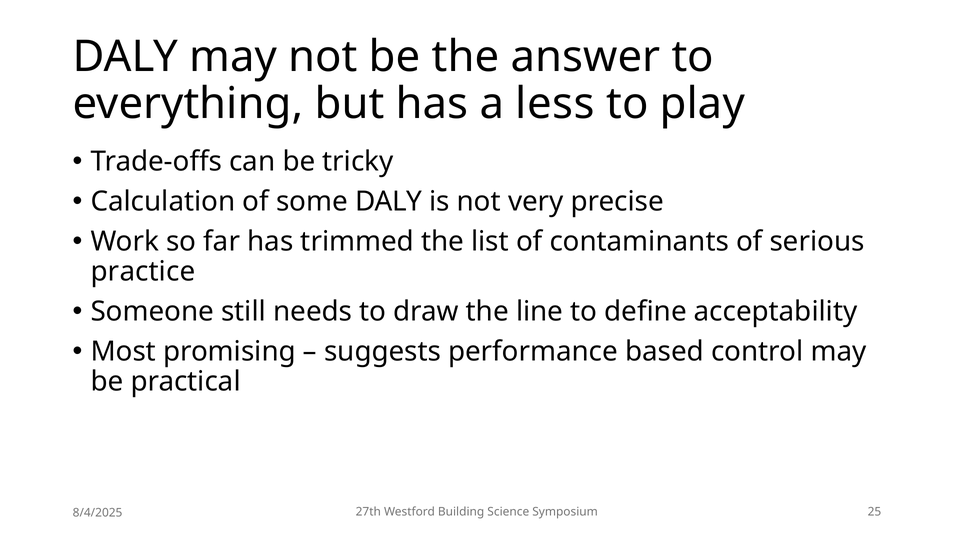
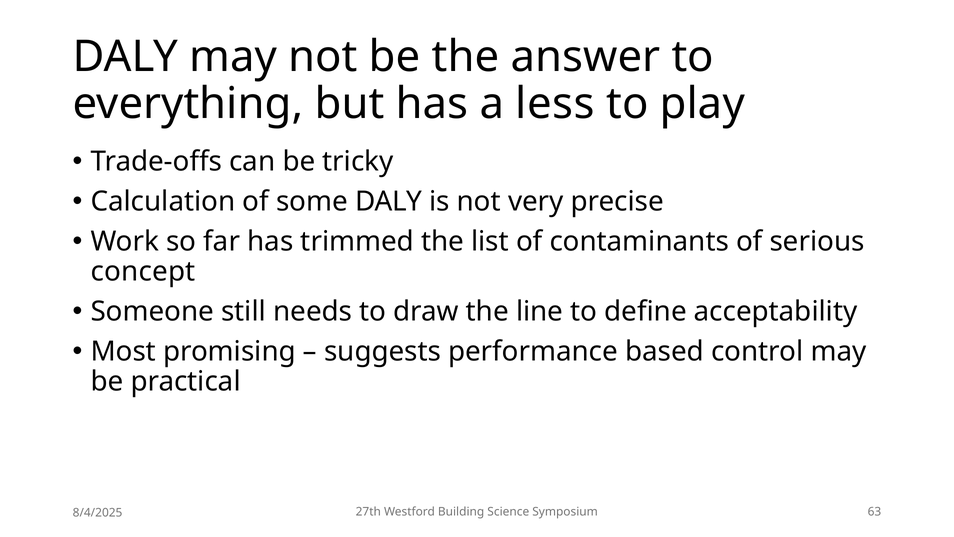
practice: practice -> concept (143, 271)
25: 25 -> 63 (874, 512)
